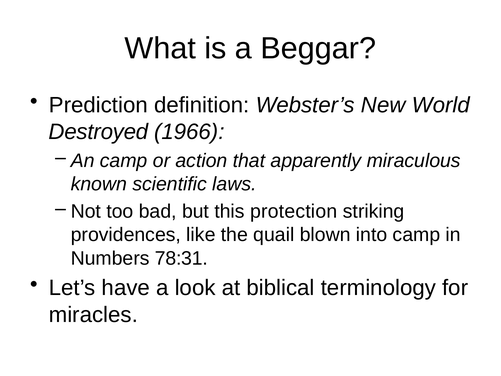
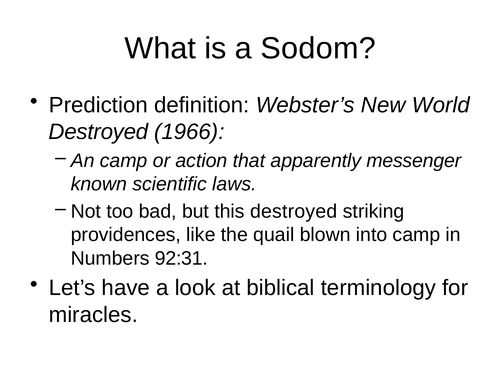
Beggar: Beggar -> Sodom (318, 48)
miraculous: miraculous -> messenger (414, 161)
this protection: protection -> destroyed (294, 211)
78:31: 78:31 -> 92:31 (181, 258)
